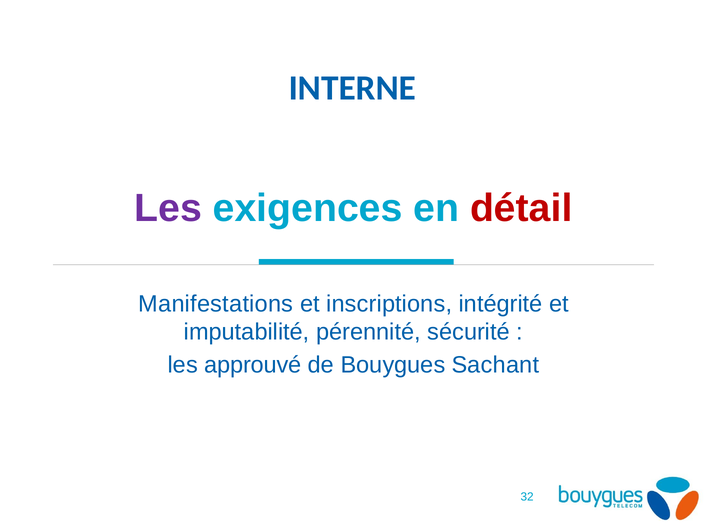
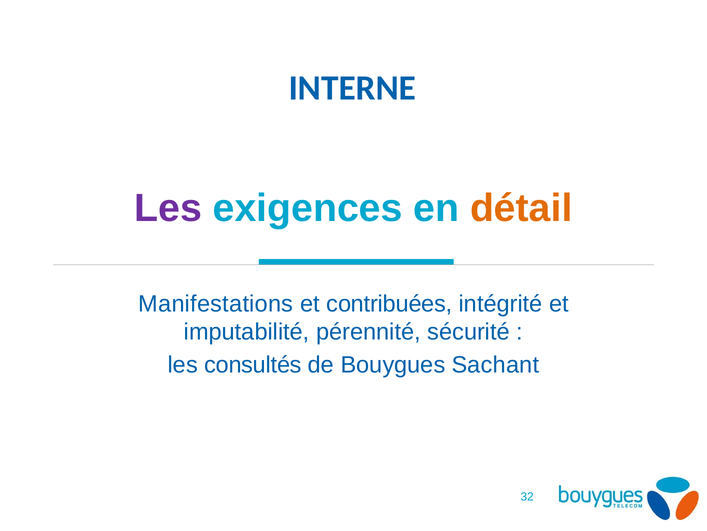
détail colour: red -> orange (521, 208)
inscriptions: inscriptions -> contribuées (389, 303)
approuvé: approuvé -> consultés (253, 365)
